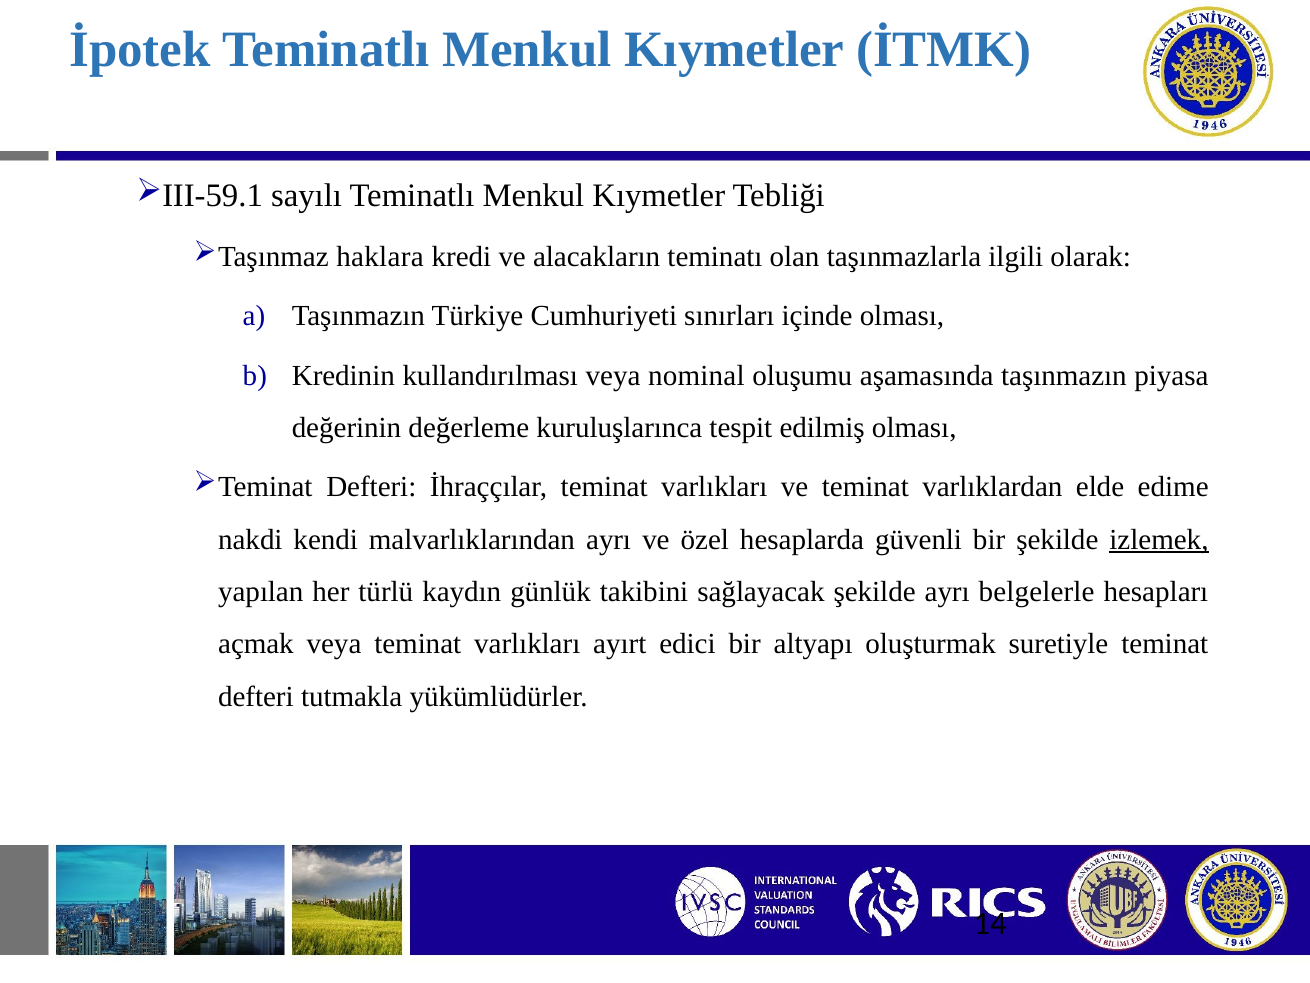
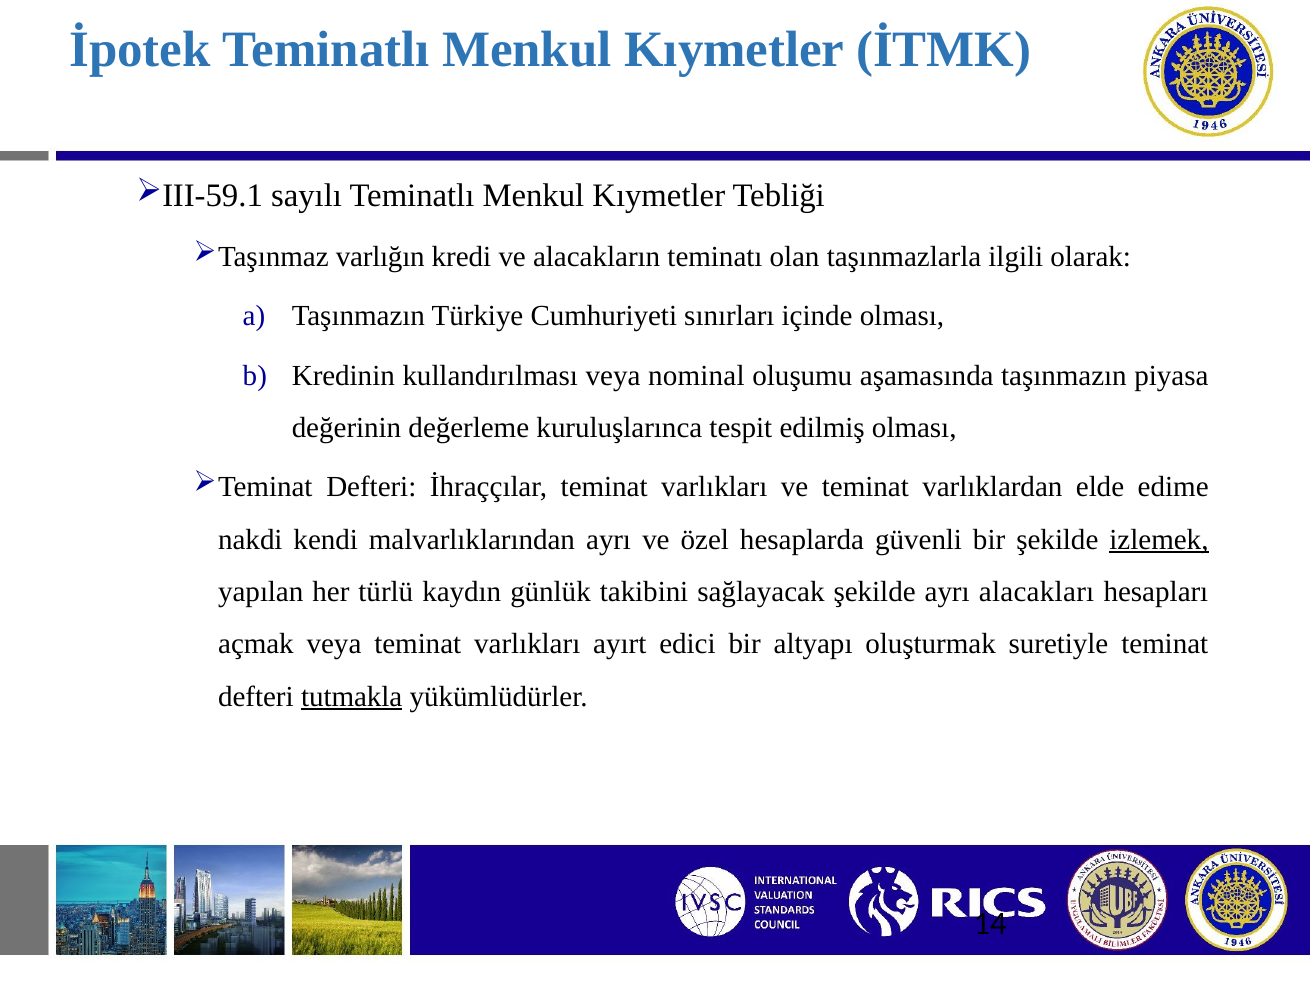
haklara: haklara -> varlığın (380, 257)
belgelerle: belgelerle -> alacakları (1037, 592)
tutmakla underline: none -> present (352, 696)
